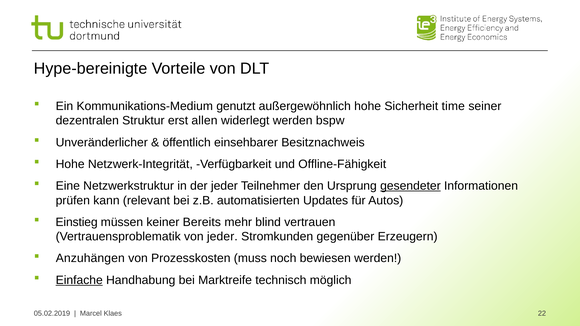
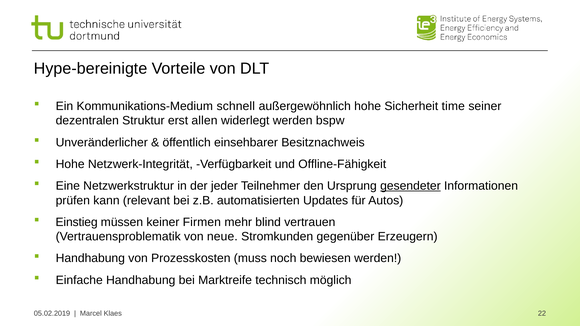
genutzt: genutzt -> schnell (236, 106)
Bereits: Bereits -> Firmen (202, 222)
von jeder: jeder -> neue (222, 237)
Anzuhängen: Anzuhängen -> Handhabung (90, 259)
Einfache underline: present -> none (79, 280)
